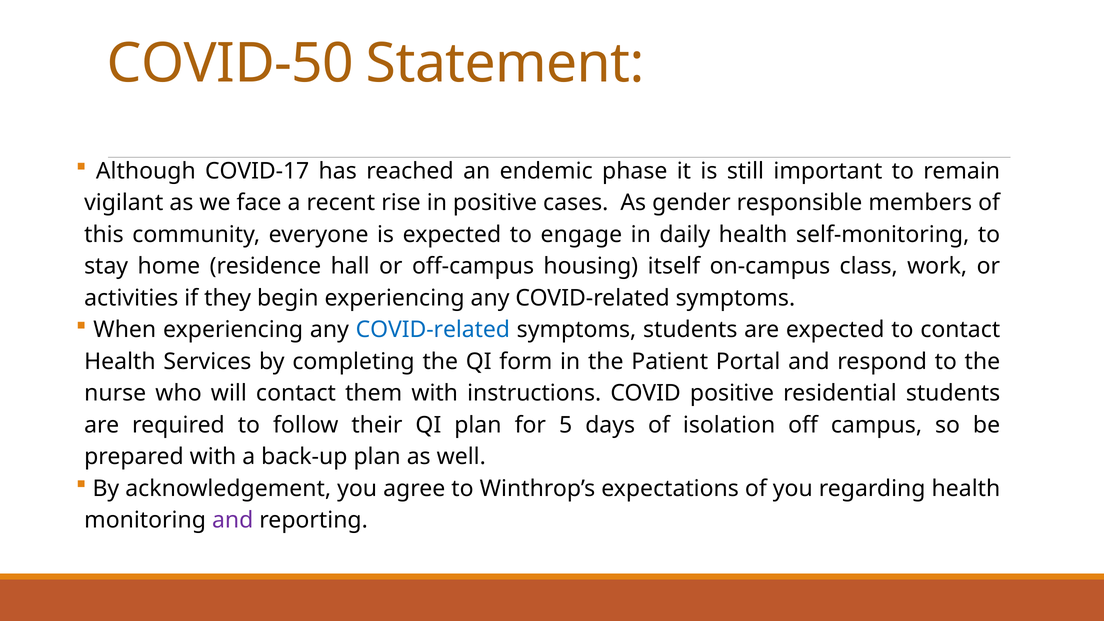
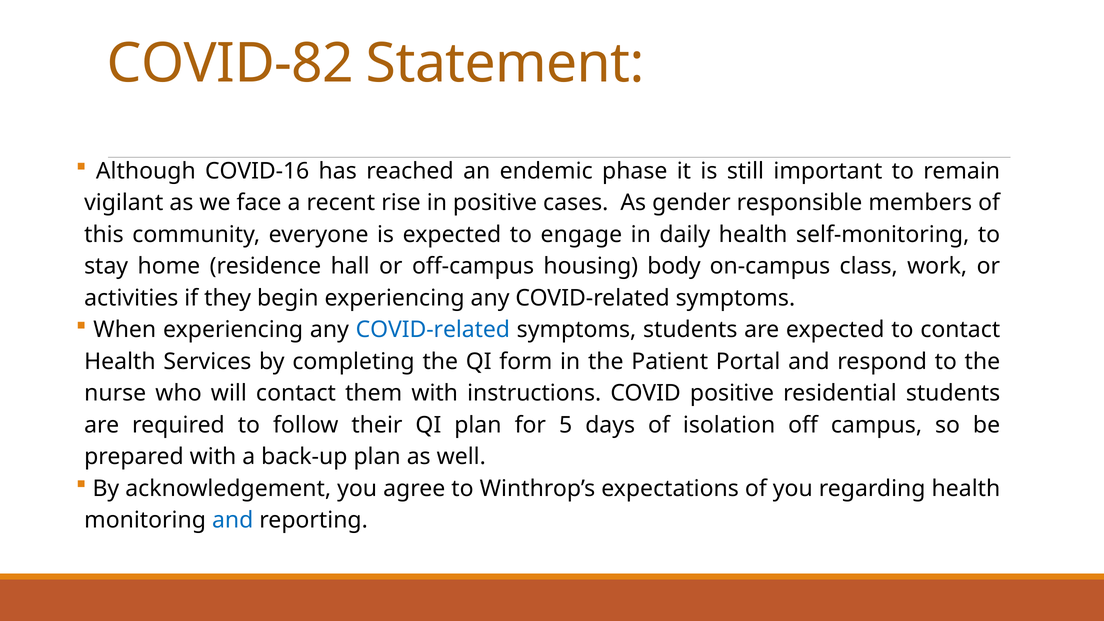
COVID-50: COVID-50 -> COVID-82 (230, 64)
COVID-17: COVID-17 -> COVID-16 (257, 171)
itself: itself -> body (674, 266)
and colour: purple -> blue (233, 520)
